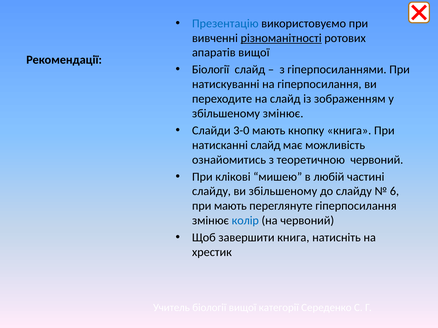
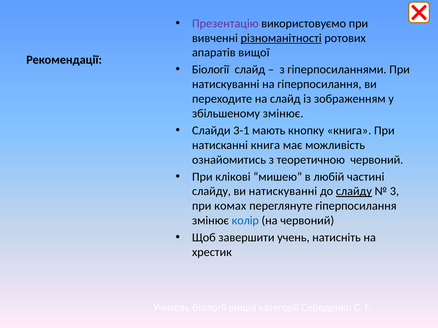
Презентацію colour: blue -> purple (225, 23)
3-0: 3-0 -> 3-1 (241, 131)
натисканні слайд: слайд -> книга (265, 145)
ви збільшеному: збільшеному -> натискуванні (283, 192)
слайду underline: none -> present (354, 192)
6: 6 -> 3 (394, 192)
при мають: мають -> комах (230, 206)
завершити книга: книга -> учень (293, 238)
